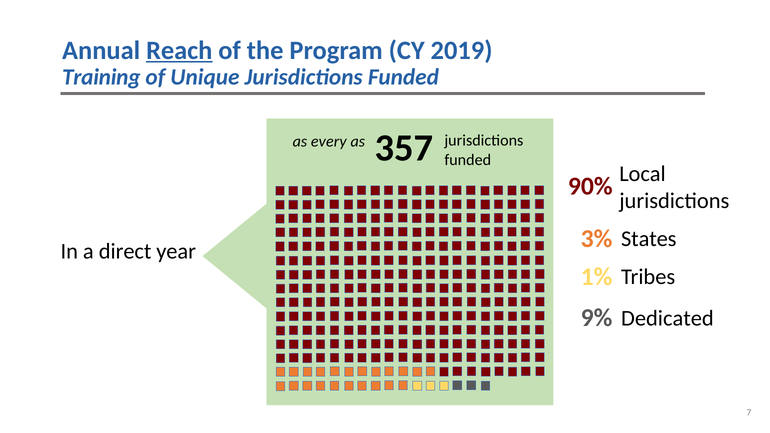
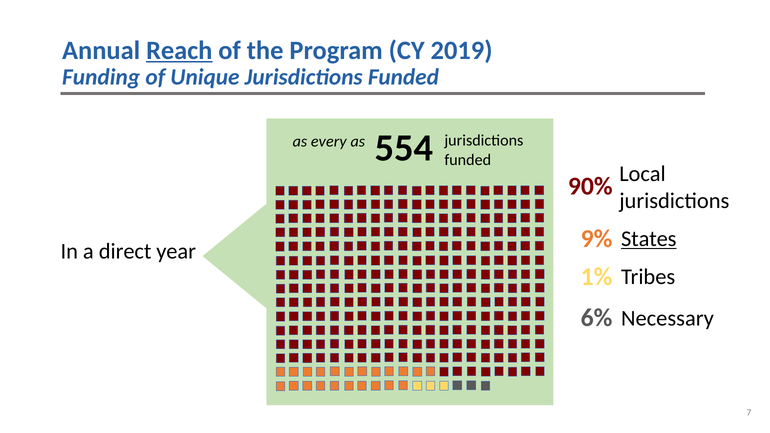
Training: Training -> Funding (101, 77)
357: 357 -> 554 (404, 148)
3%: 3% -> 9% (597, 239)
States underline: none -> present (649, 239)
9%: 9% -> 6% (597, 318)
Dedicated: Dedicated -> Necessary (667, 318)
